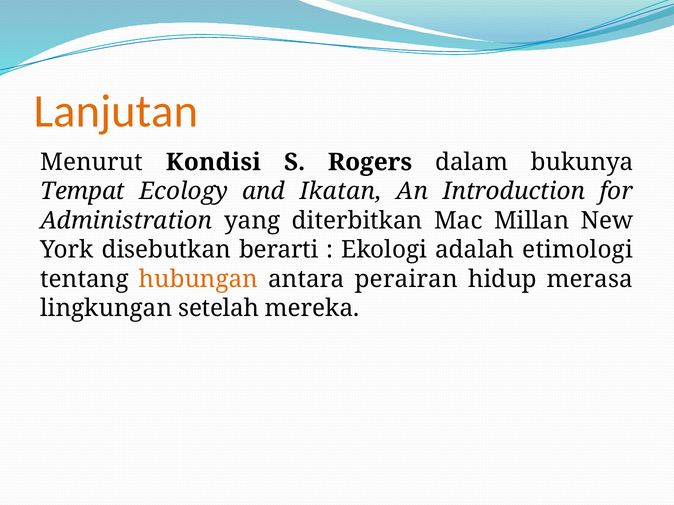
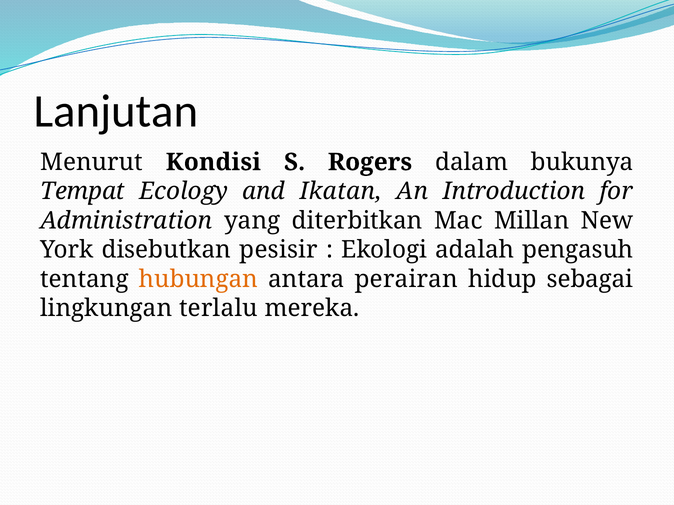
Lanjutan colour: orange -> black (116, 111)
berarti: berarti -> pesisir (279, 250)
etimologi: etimologi -> pengasuh (578, 250)
merasa: merasa -> sebagai (590, 279)
setelah: setelah -> terlalu (218, 309)
